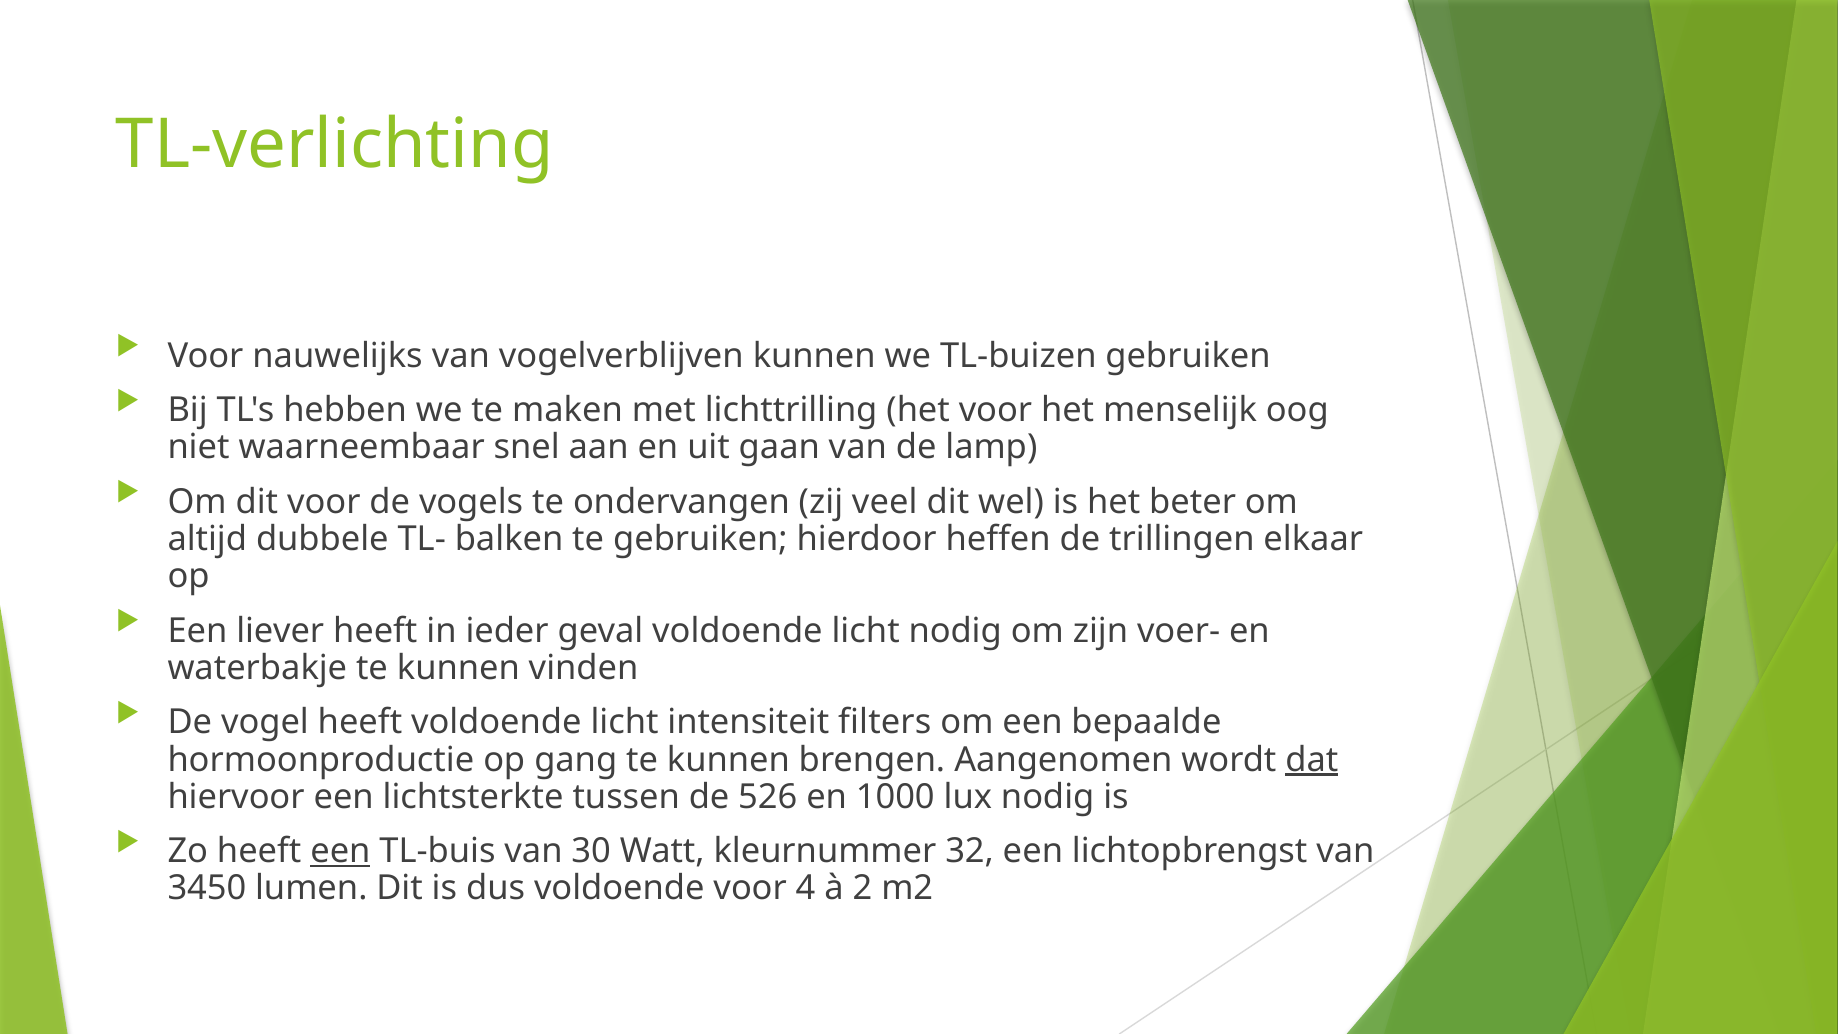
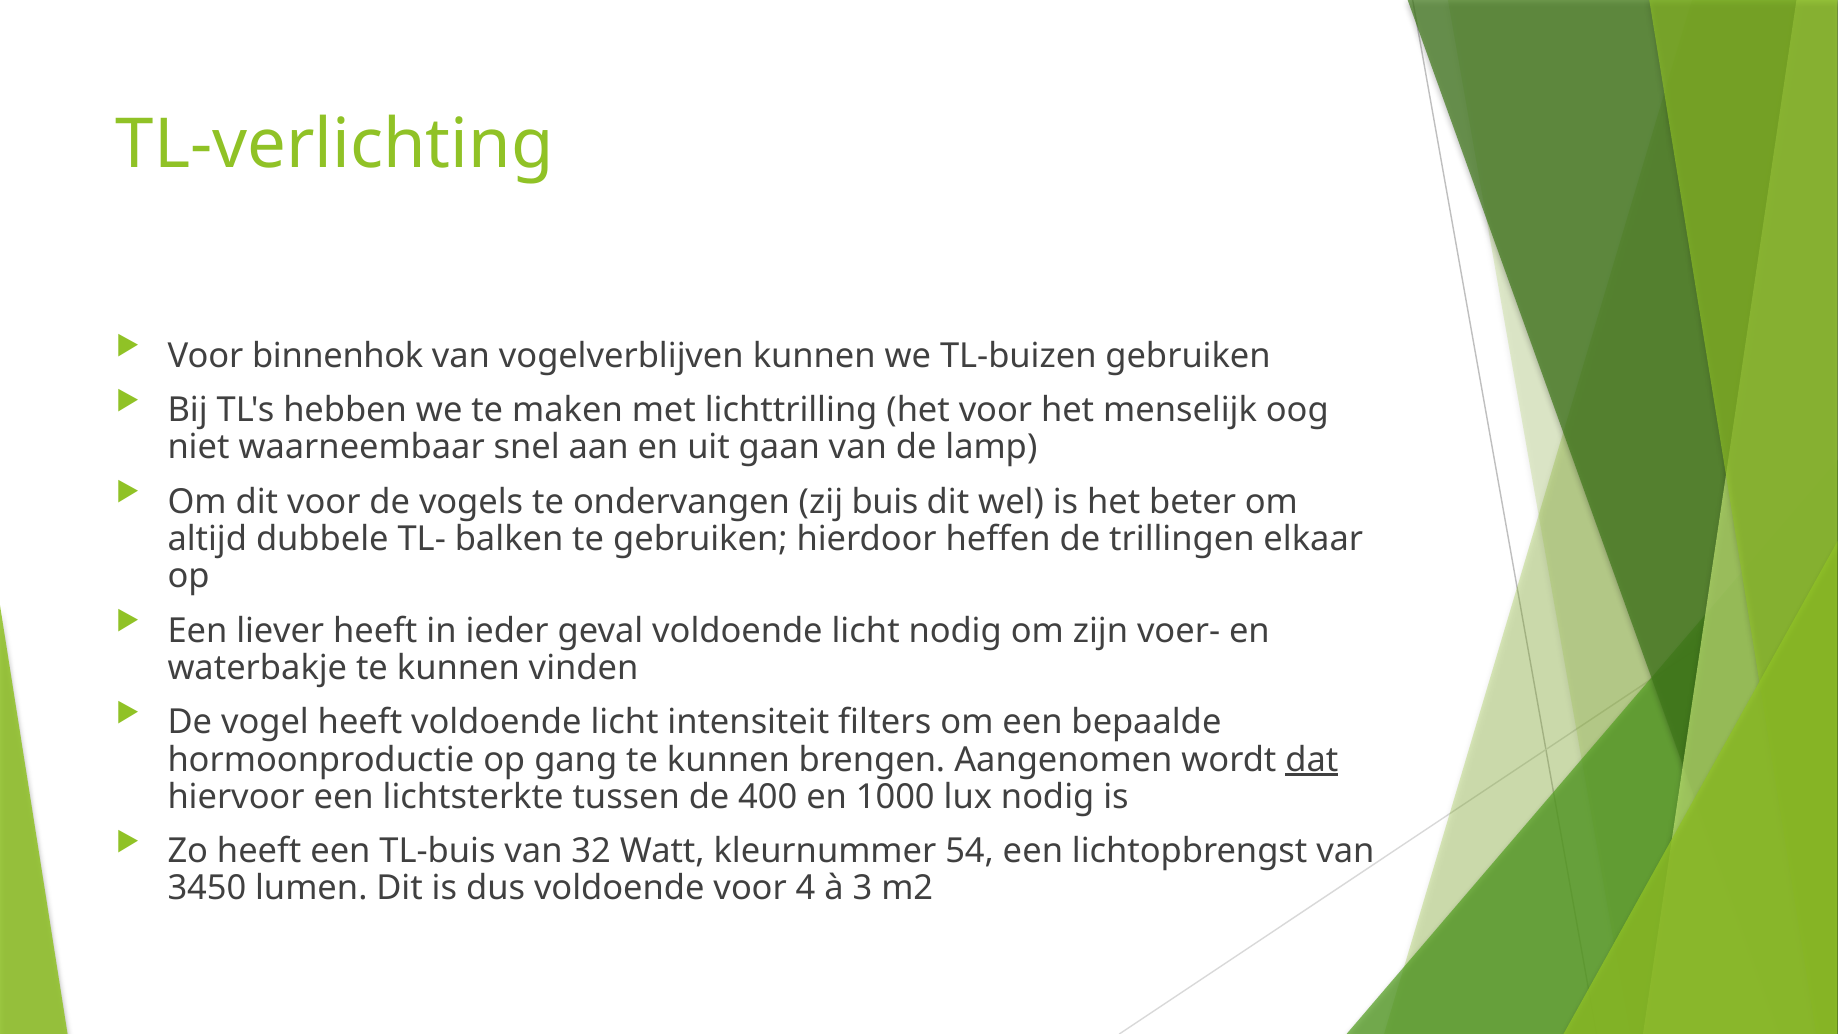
nauwelijks: nauwelijks -> binnenhok (338, 356)
veel: veel -> buis (885, 502)
526: 526 -> 400 (768, 797)
een underline: present -> none (340, 851)
30: 30 -> 32 (591, 851)
32: 32 -> 54 (970, 851)
2: 2 -> 3 (862, 888)
